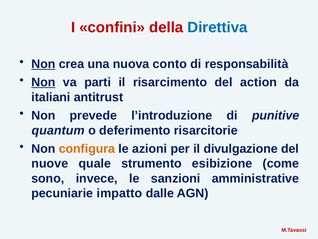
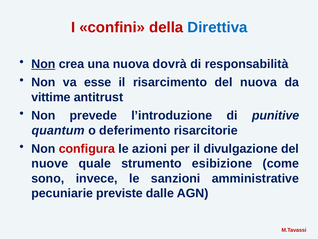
conto: conto -> dovrà (170, 64)
Non underline: present -> none (43, 82)
parti: parti -> esse (98, 82)
del action: action -> nuova (259, 82)
italiani: italiani -> vittime (51, 97)
configura colour: orange -> red (87, 148)
impatto: impatto -> previste (120, 193)
